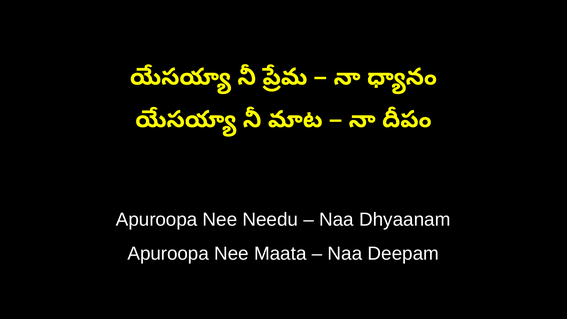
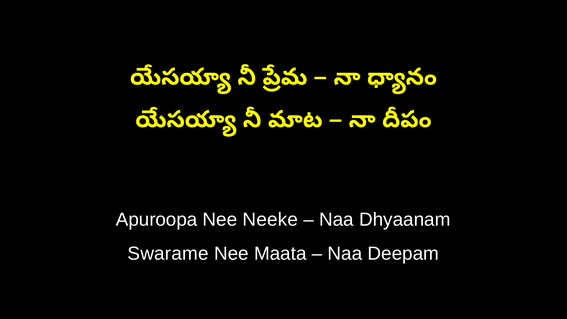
Needu: Needu -> Neeke (270, 220)
Apuroopa: Apuroopa -> Swarame (168, 254)
